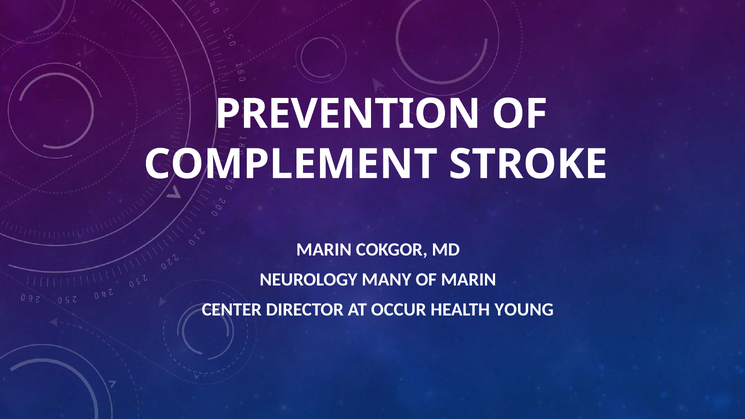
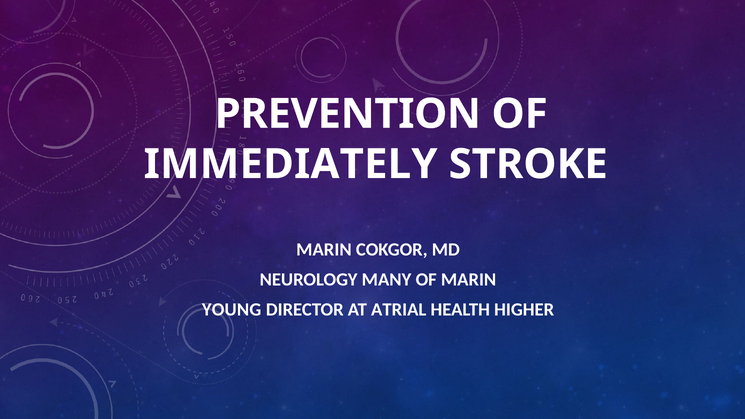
COMPLEMENT: COMPLEMENT -> IMMEDIATELY (291, 164)
CENTER: CENTER -> YOUNG (232, 310)
OCCUR: OCCUR -> ATRIAL (399, 310)
YOUNG: YOUNG -> HIGHER (524, 310)
